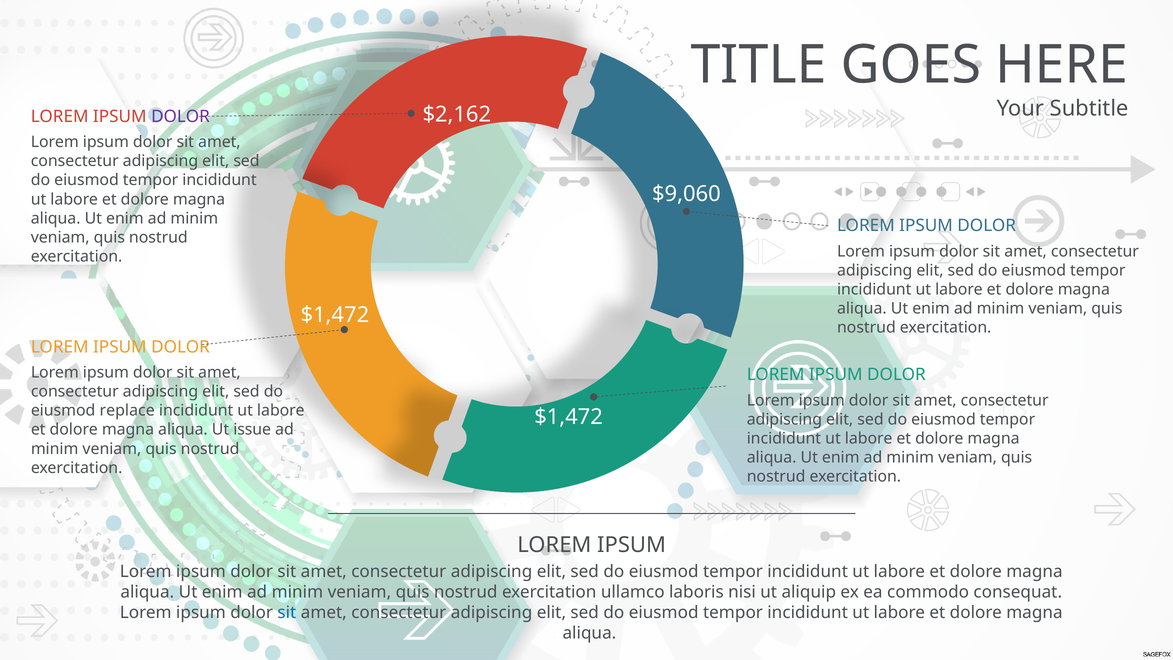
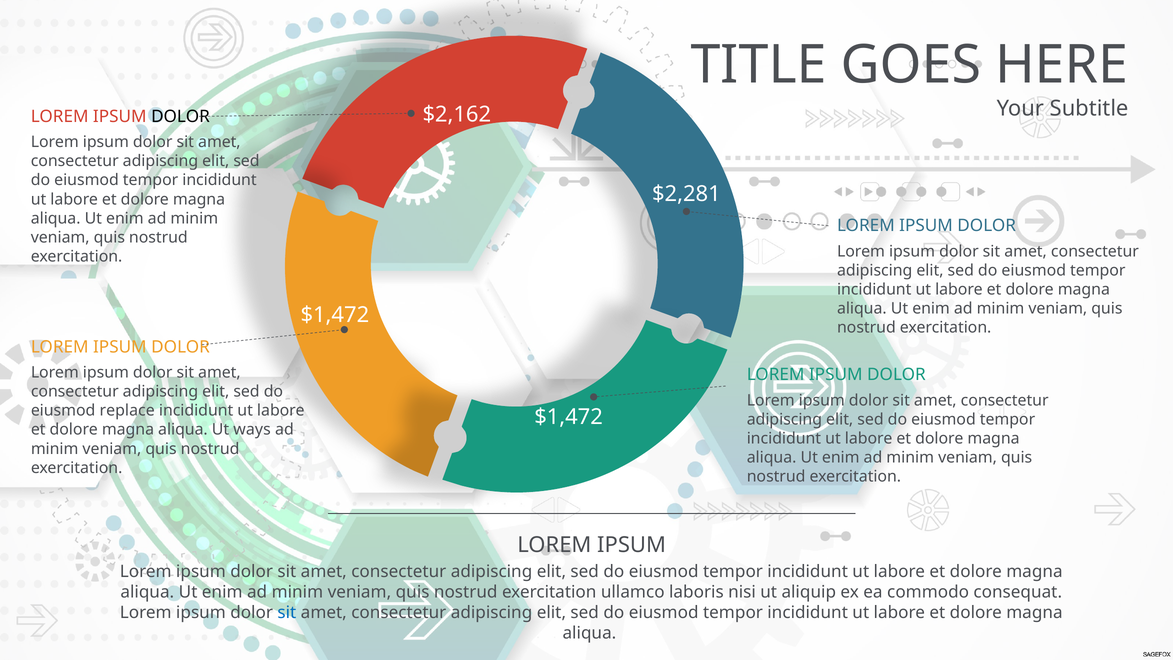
DOLOR colour: purple -> black (180, 116)
$9,060: $9,060 -> $2,281 (686, 194)
issue: issue -> ways (252, 430)
